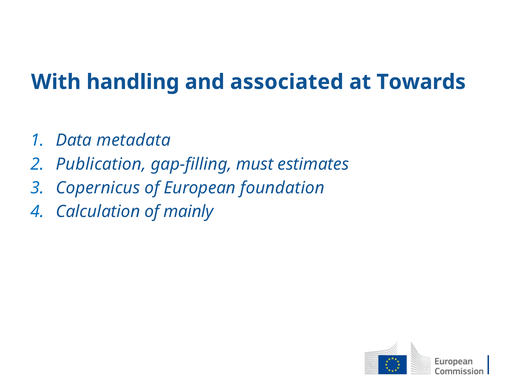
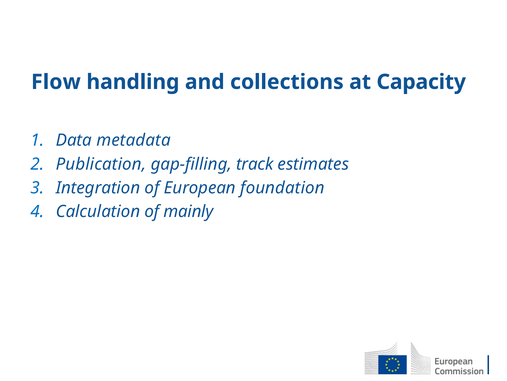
With: With -> Flow (56, 82)
associated: associated -> collections (287, 82)
Towards: Towards -> Capacity (421, 82)
must: must -> track (255, 164)
Copernicus: Copernicus -> Integration (98, 187)
